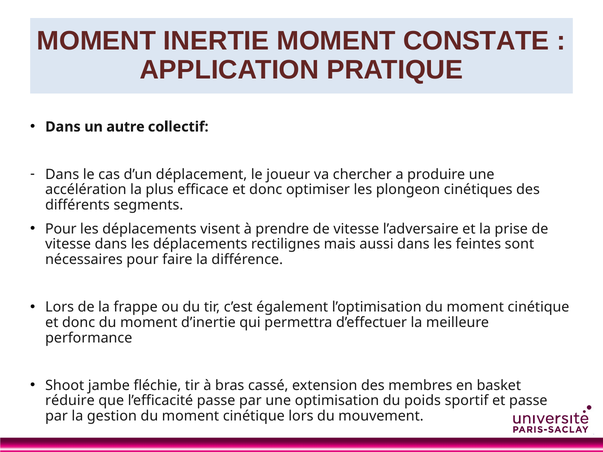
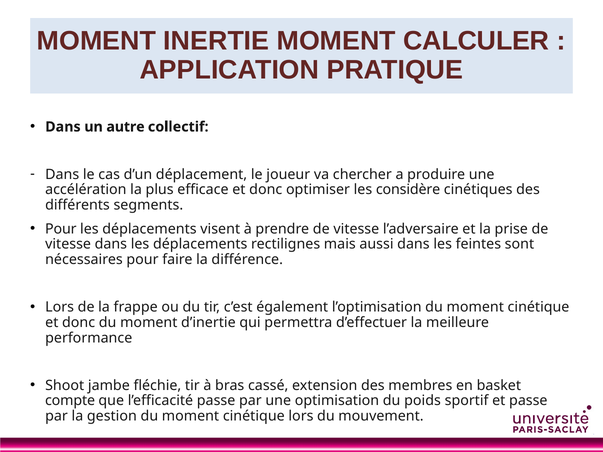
CONSTATE: CONSTATE -> CALCULER (476, 41)
plongeon: plongeon -> considère (408, 190)
réduire: réduire -> compte (70, 401)
